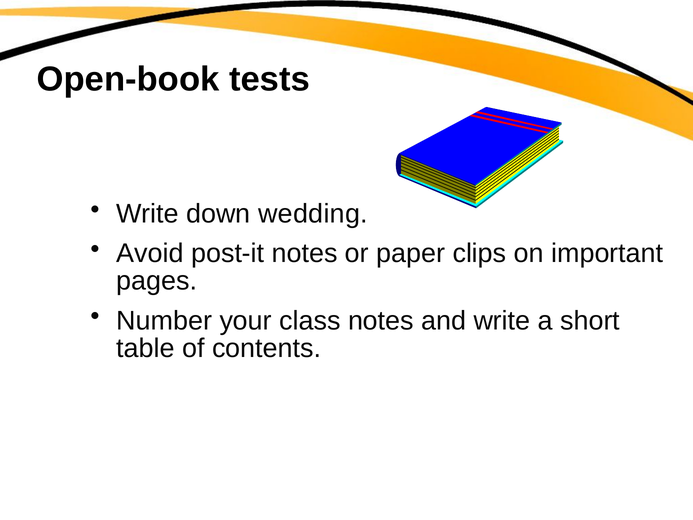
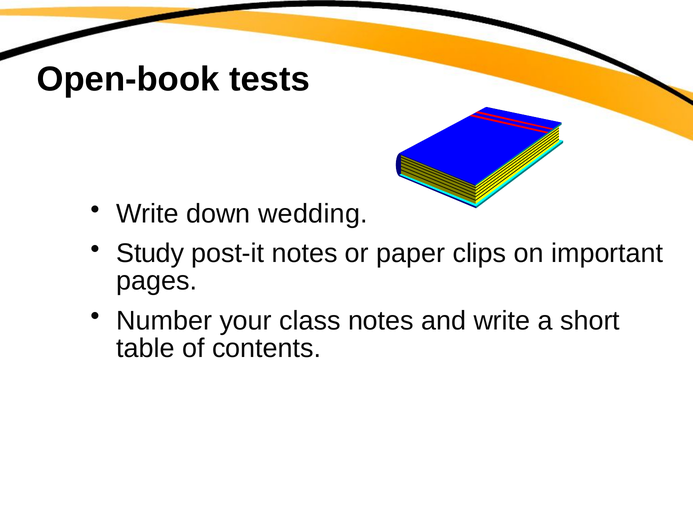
Avoid: Avoid -> Study (150, 253)
